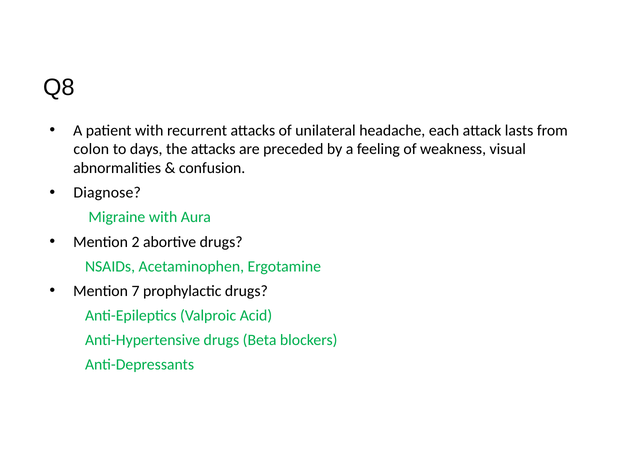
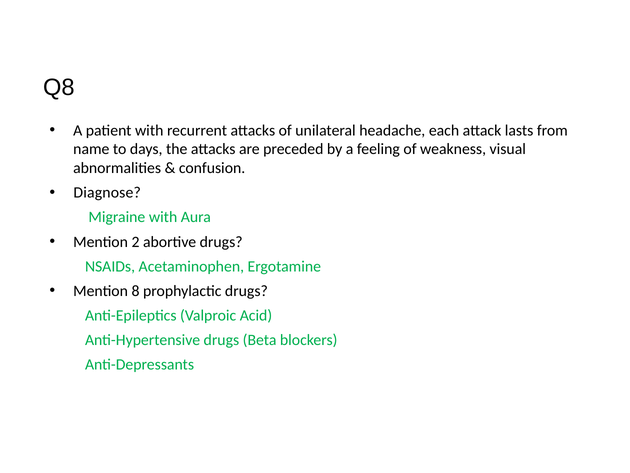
colon: colon -> name (91, 149)
7: 7 -> 8 (136, 291)
